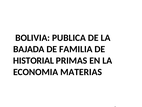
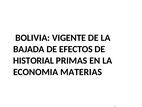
PUBLICA: PUBLICA -> VIGENTE (69, 38)
FAMILIA: FAMILIA -> EFECTOS (76, 49)
